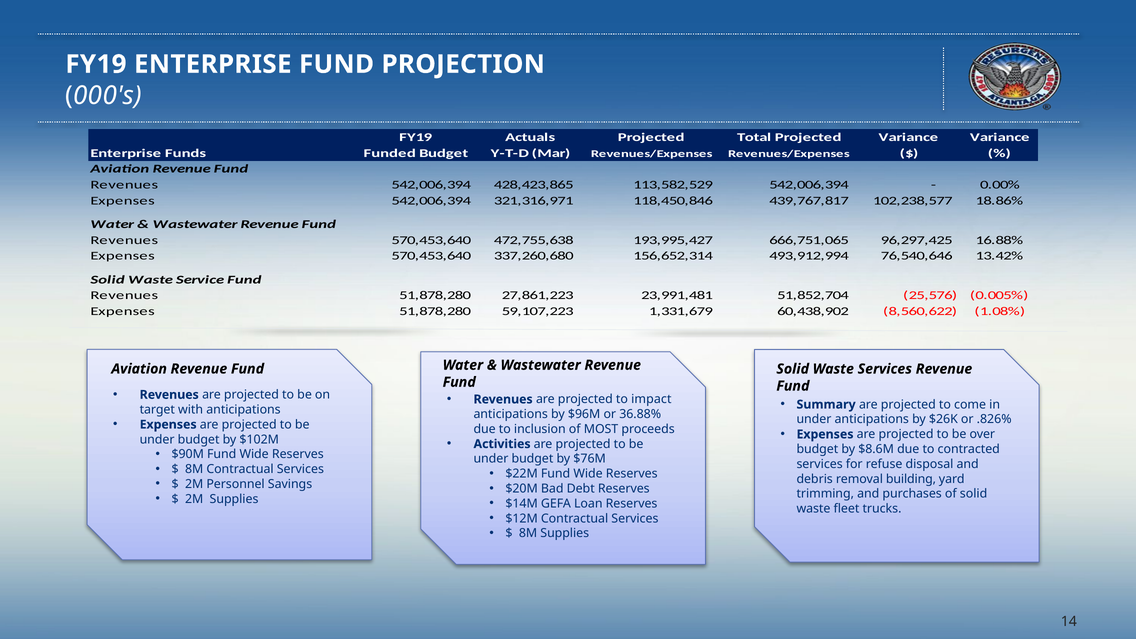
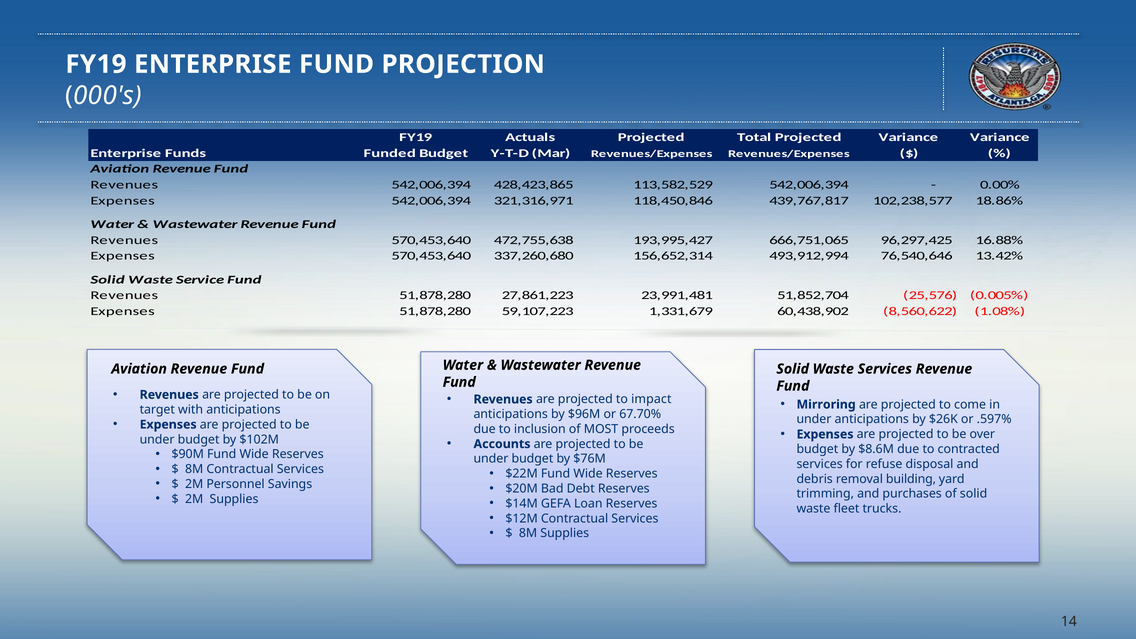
Summary: Summary -> Mirroring (826, 404)
36.88%: 36.88% -> 67.70% (640, 414)
.826%: .826% -> .597% (994, 419)
Activities: Activities -> Accounts (502, 444)
